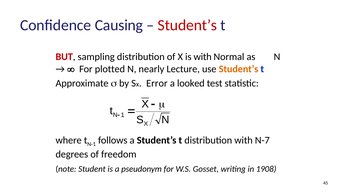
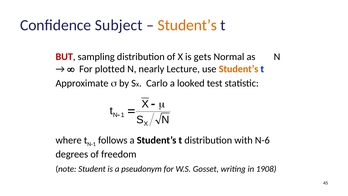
Causing: Causing -> Subject (119, 25)
Student’s colour: red -> orange (187, 25)
is with: with -> gets (203, 57)
Error: Error -> Carlo (157, 83)
N-7: N-7 -> N-6 (262, 140)
